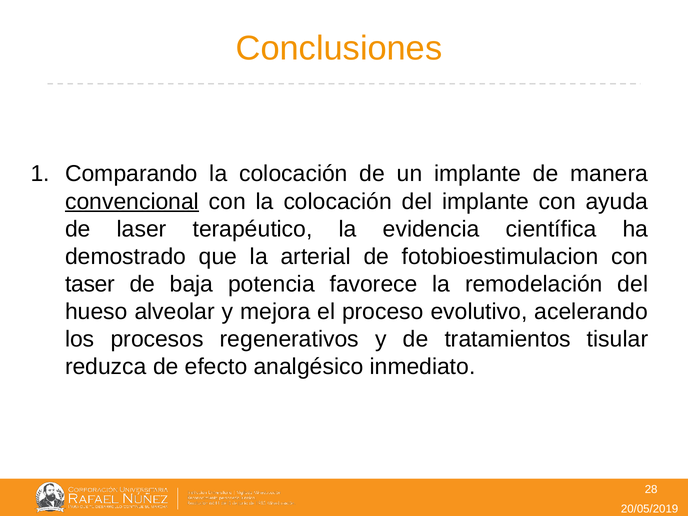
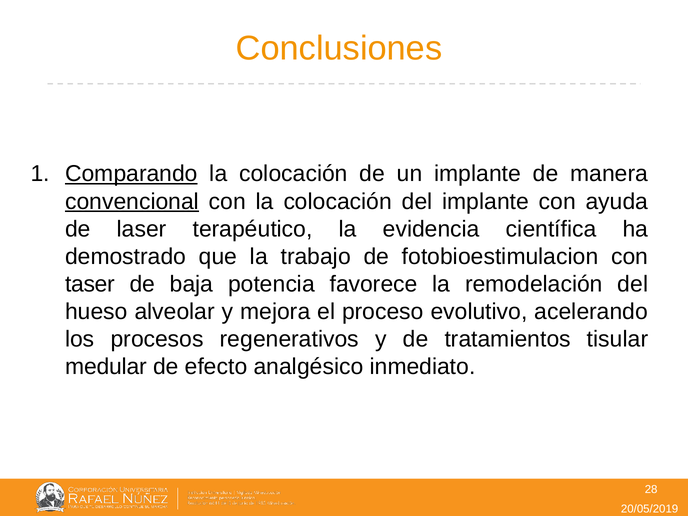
Comparando underline: none -> present (131, 174)
arterial: arterial -> trabajo (316, 256)
reduzca: reduzca -> medular (106, 367)
